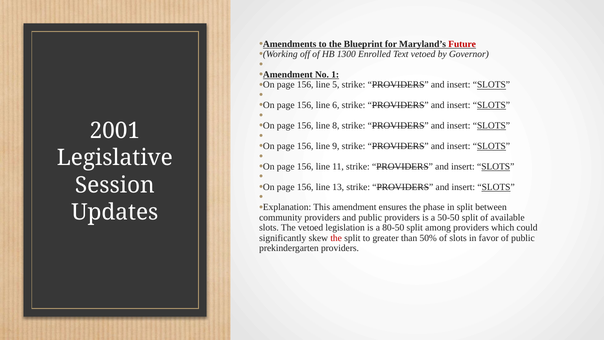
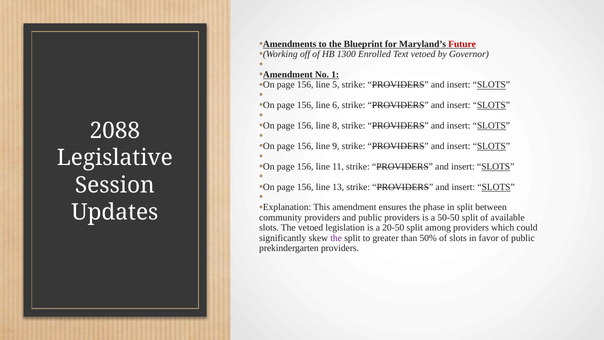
2001: 2001 -> 2088 (115, 131)
80-50: 80-50 -> 20-50 (393, 228)
the colour: red -> purple (336, 238)
